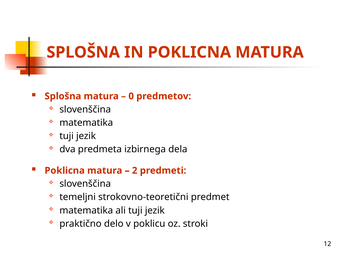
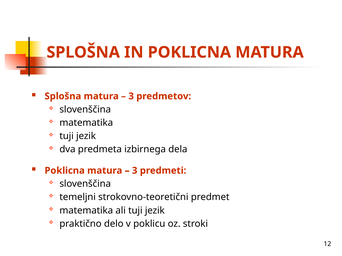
0: 0 -> 3 (131, 96)
2: 2 -> 3 (135, 171)
